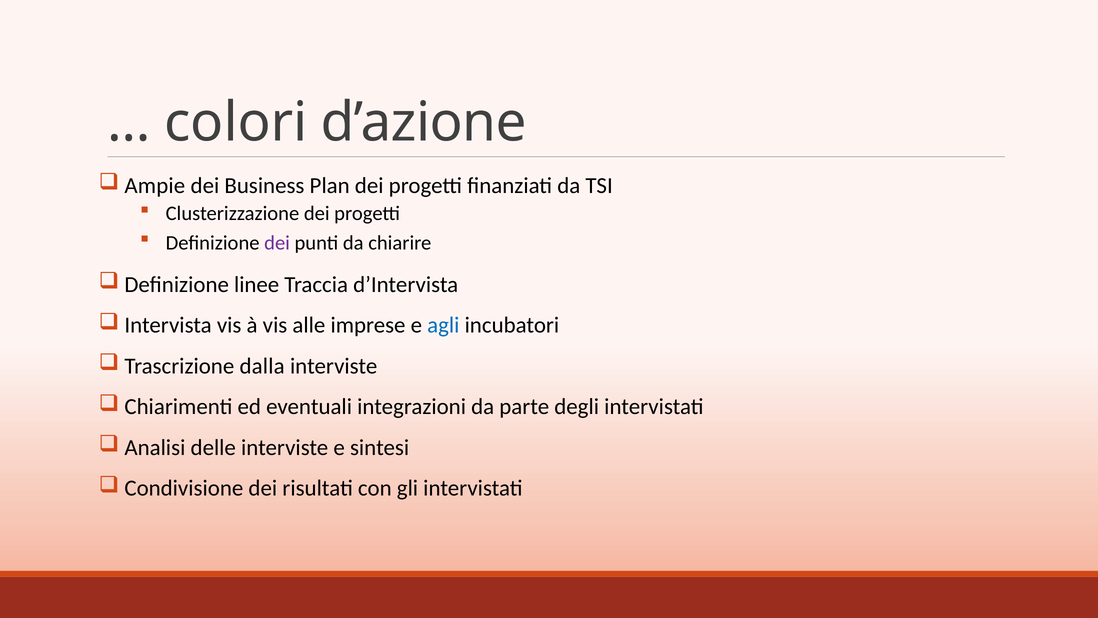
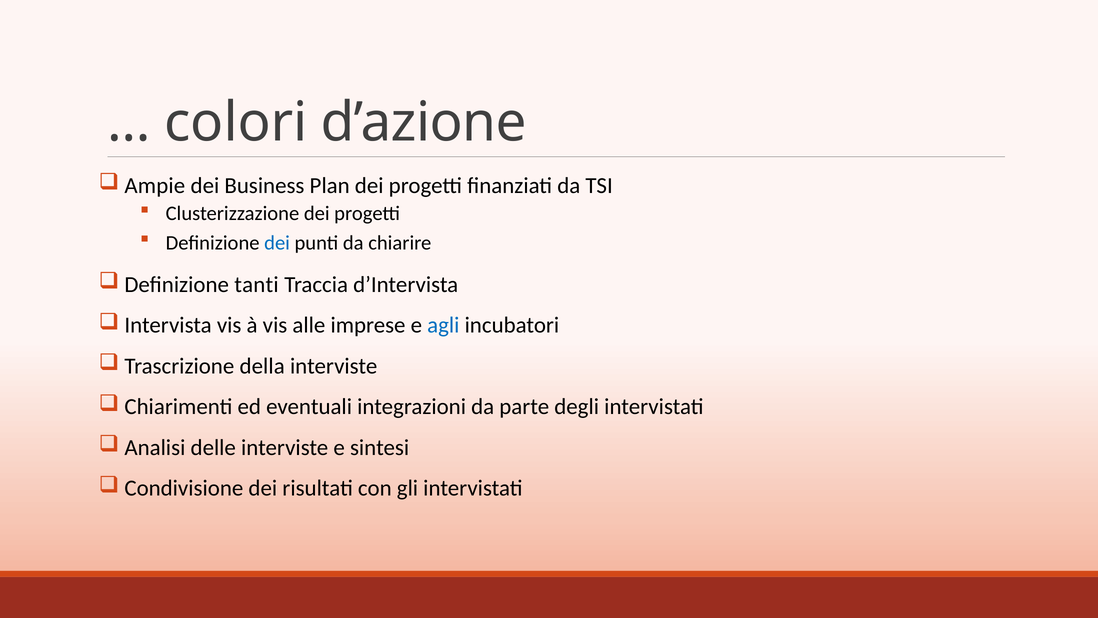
dei colour: purple -> blue (277, 243)
linee: linee -> tanti (256, 284)
dalla: dalla -> della (262, 366)
